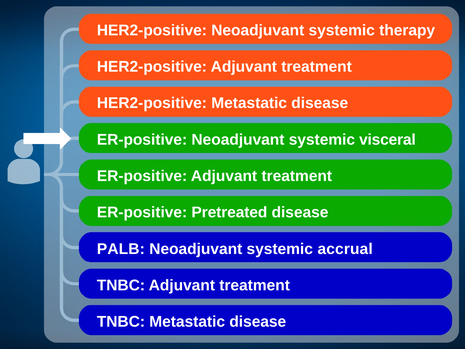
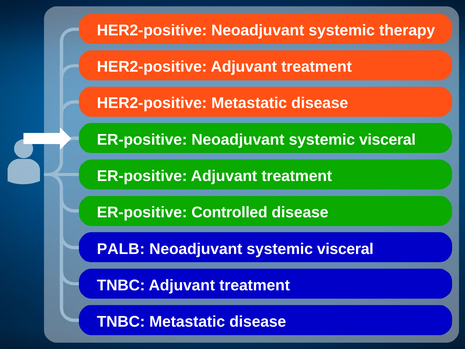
Pretreated: Pretreated -> Controlled (229, 212)
accrual: accrual -> visceral (345, 249)
